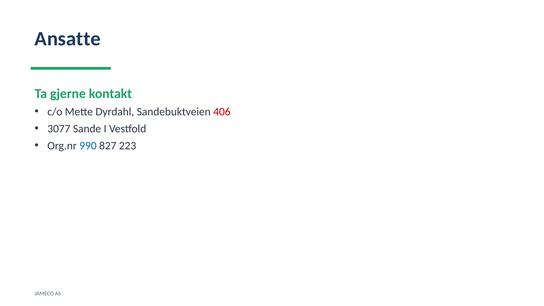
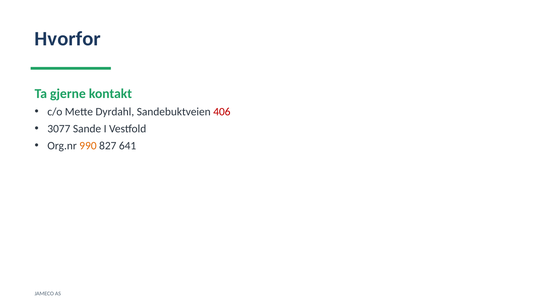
Ansatte: Ansatte -> Hvorfor (68, 39)
990 colour: blue -> orange (88, 146)
223: 223 -> 641 (128, 146)
